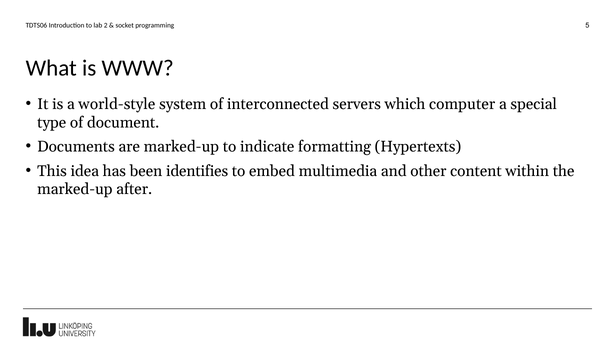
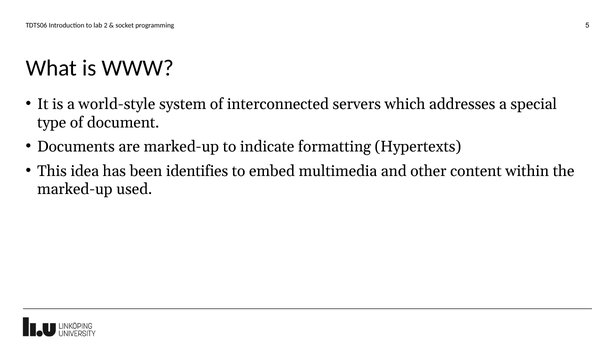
computer: computer -> addresses (462, 104)
after: after -> used (134, 189)
